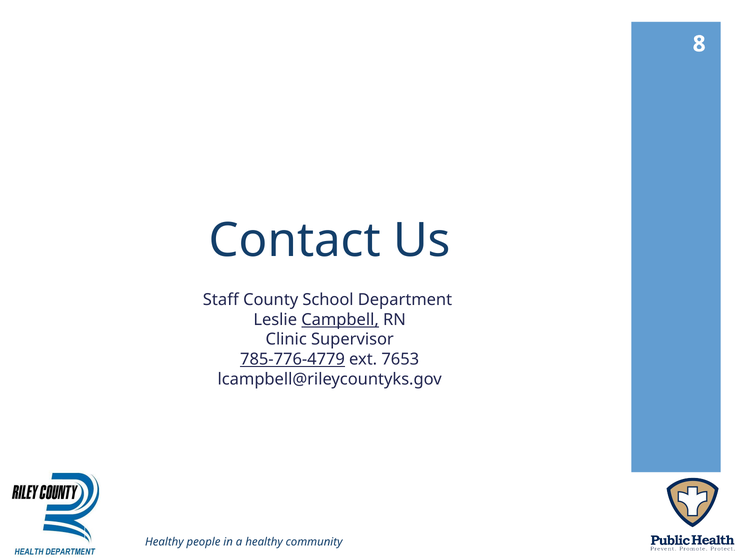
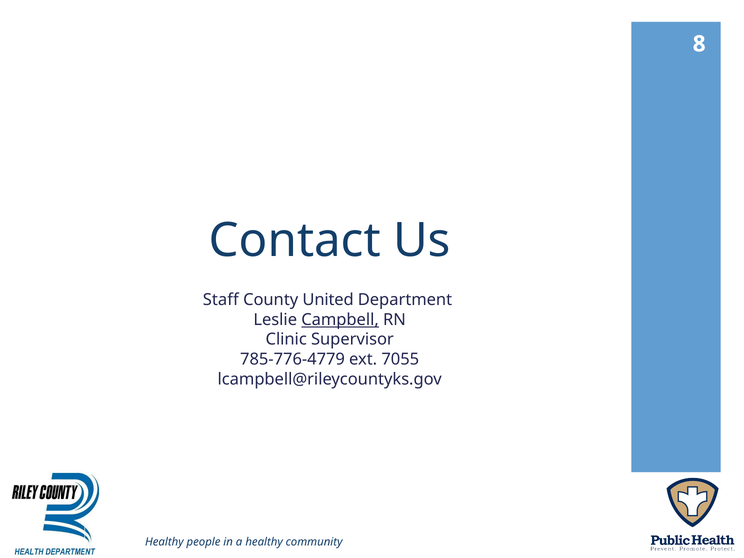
School: School -> United (328, 300)
785-776-4779 underline: present -> none (293, 359)
7653: 7653 -> 7055 (400, 359)
